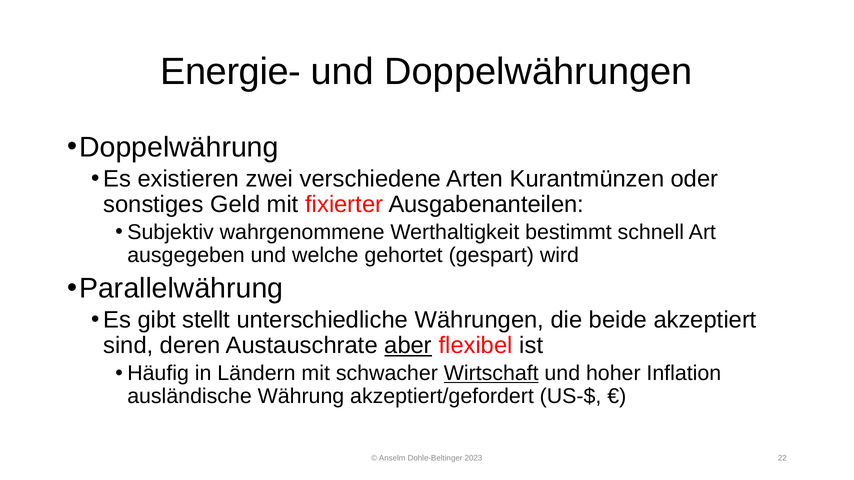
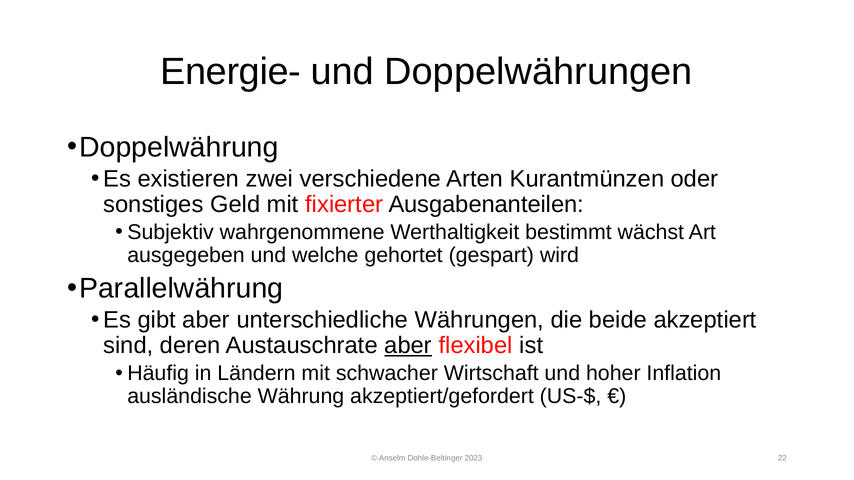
schnell: schnell -> wächst (651, 232)
gibt stellt: stellt -> aber (206, 320)
Wirtschaft underline: present -> none (491, 374)
